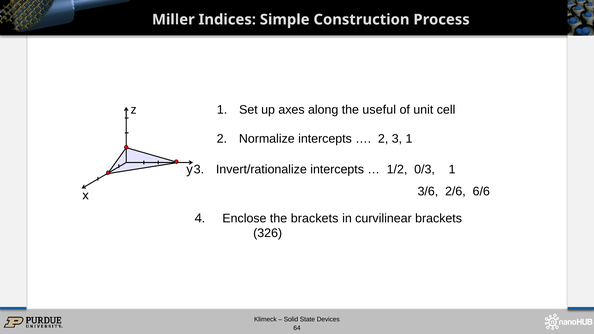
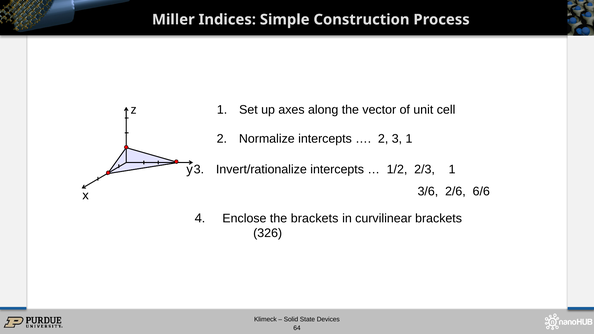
useful: useful -> vector (379, 110)
0/3: 0/3 -> 2/3 (425, 169)
